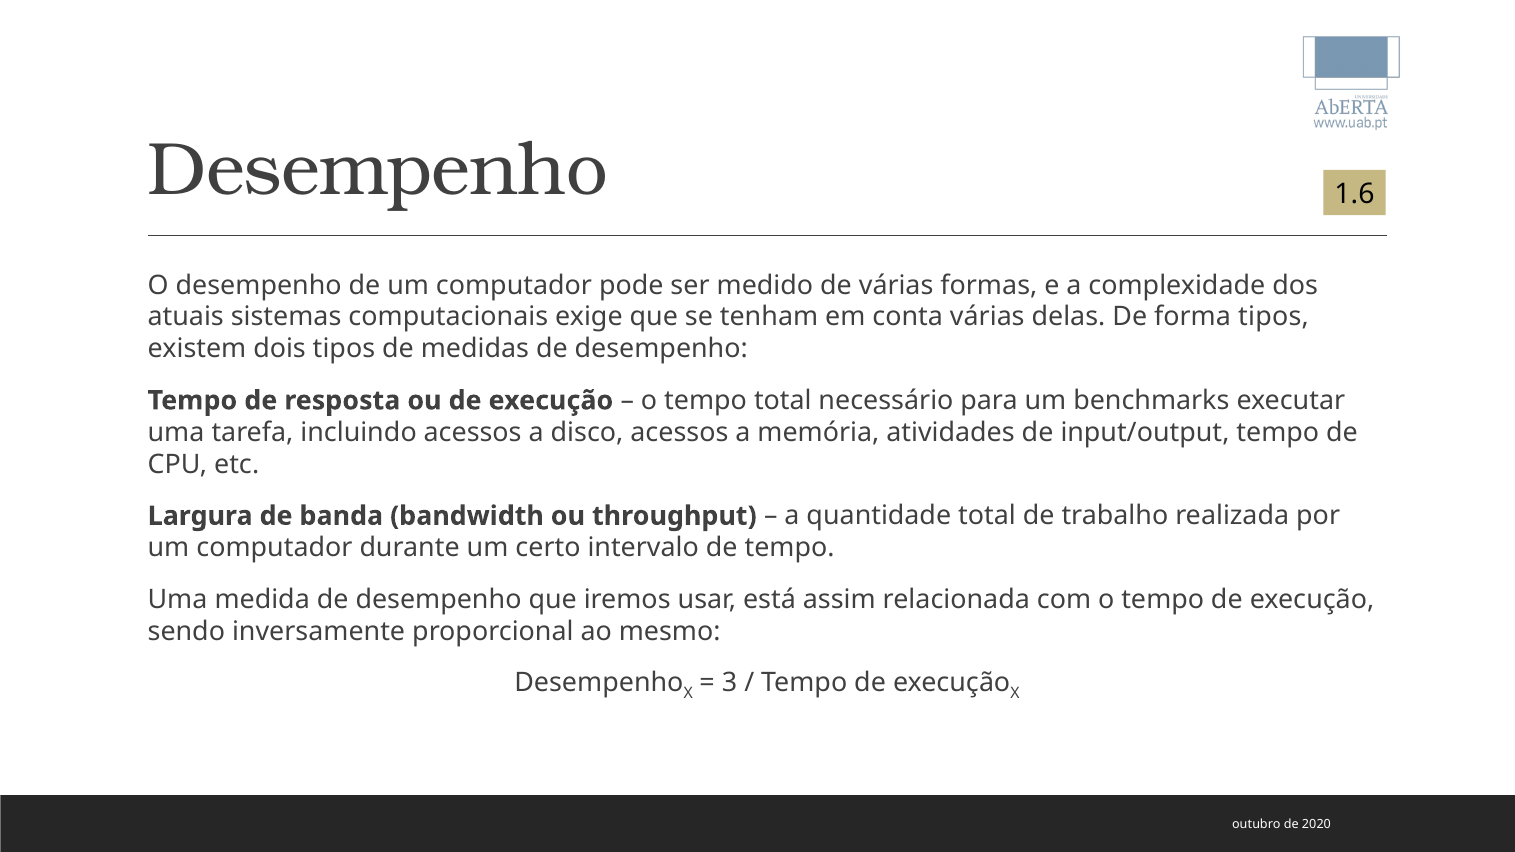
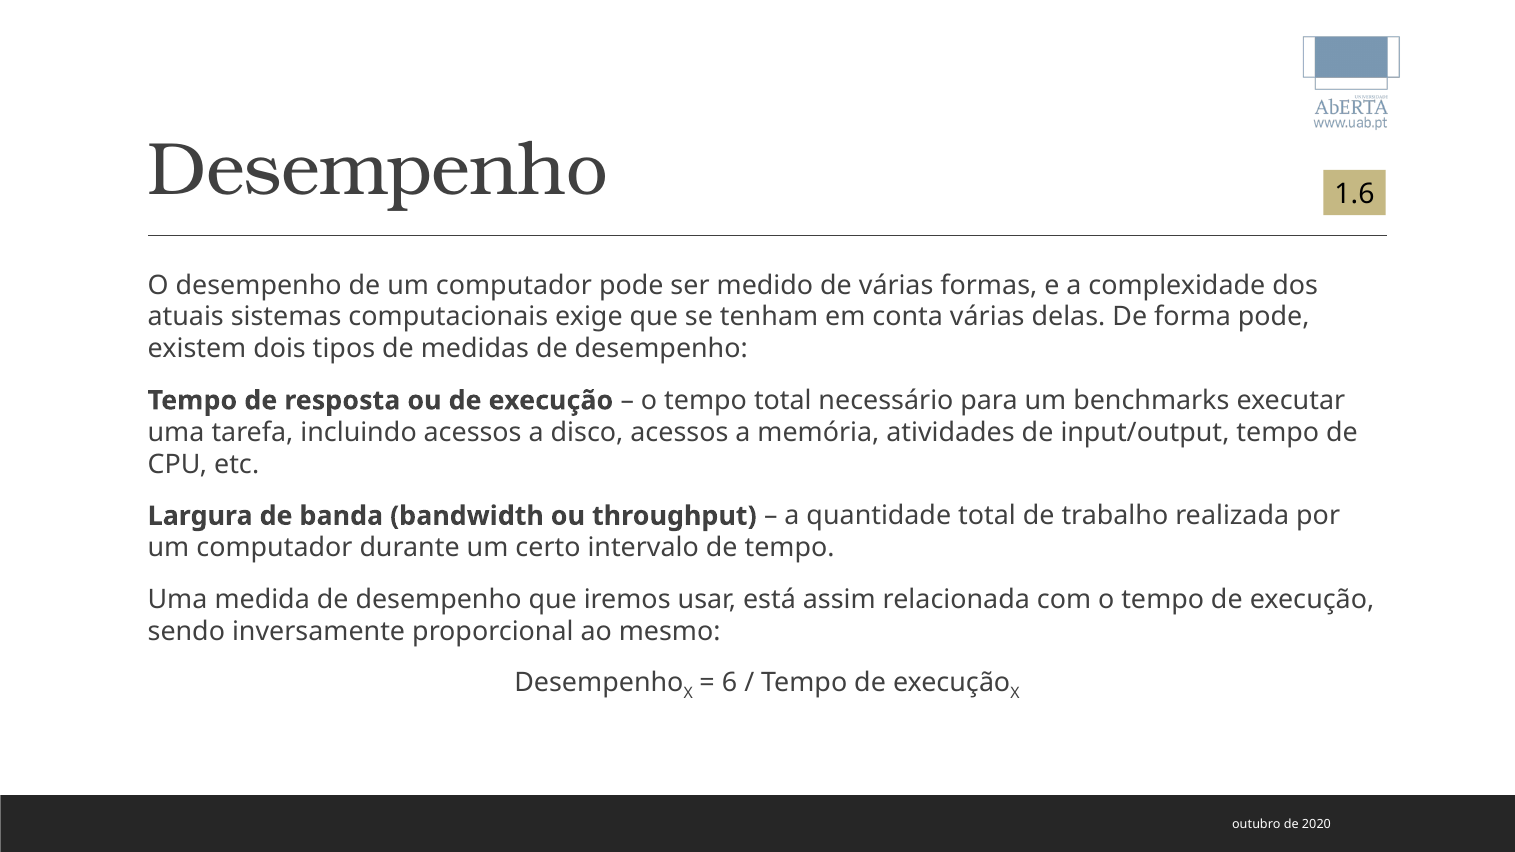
forma tipos: tipos -> pode (1274, 317)
3: 3 -> 6 (730, 683)
